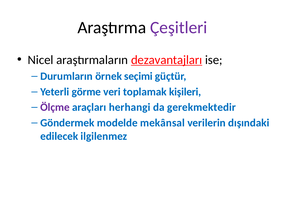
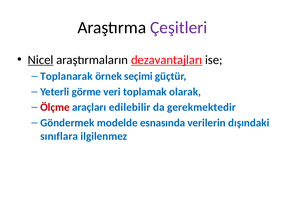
Nicel underline: none -> present (41, 60)
Durumların: Durumların -> Toplanarak (66, 76)
kişileri: kişileri -> olarak (185, 92)
Ölçme colour: purple -> red (55, 107)
herhangi: herhangi -> edilebilir (130, 107)
mekânsal: mekânsal -> esnasında (163, 123)
edilecek: edilecek -> sınıflara (59, 136)
